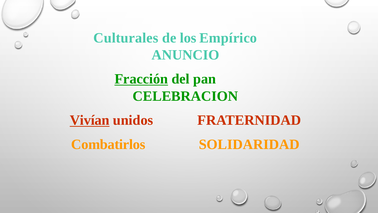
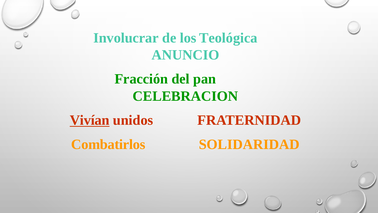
Culturales: Culturales -> Involucrar (126, 38)
Empírico: Empírico -> Teológica (228, 38)
Fracción underline: present -> none (141, 79)
